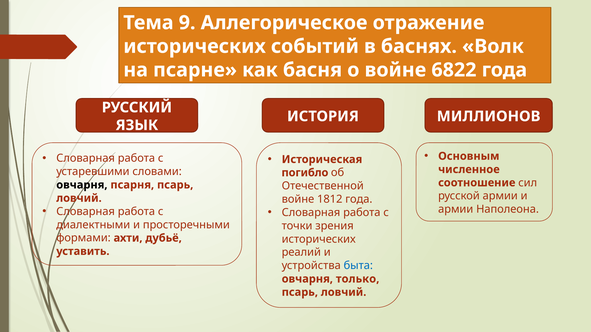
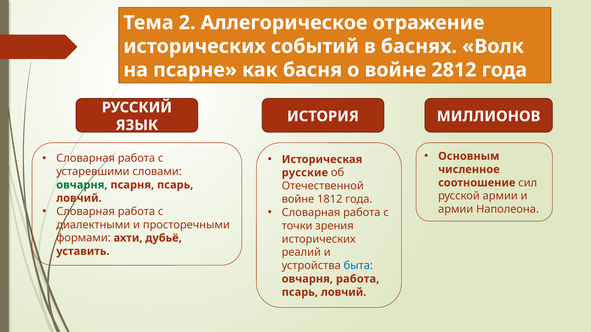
9: 9 -> 2 (187, 23)
6822: 6822 -> 2812 (454, 70)
погибло: погибло -> русские (305, 173)
овчарня colour: black -> green (82, 185)
овчарня только: только -> работа (358, 279)
